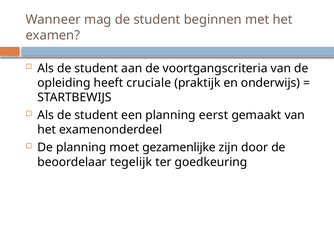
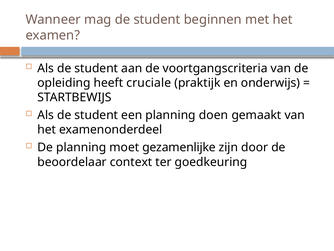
eerst: eerst -> doen (214, 115)
tegelijk: tegelijk -> context (131, 162)
